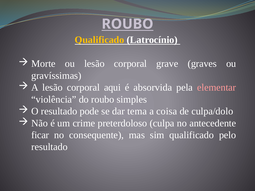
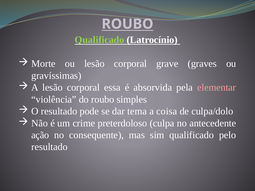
Qualificado colour: yellow -> light green (100, 40)
aqui: aqui -> essa (112, 88)
ficar: ficar -> ação (40, 135)
